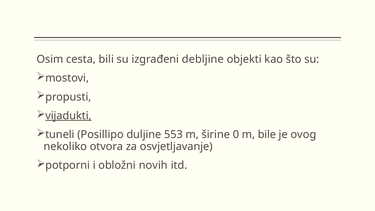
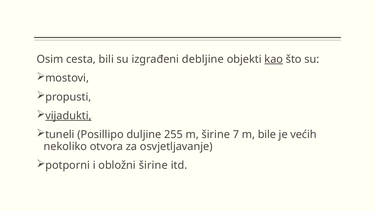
kao underline: none -> present (274, 59)
553: 553 -> 255 (174, 135)
0: 0 -> 7 (236, 135)
ovog: ovog -> većih (303, 135)
obložni novih: novih -> širine (153, 165)
